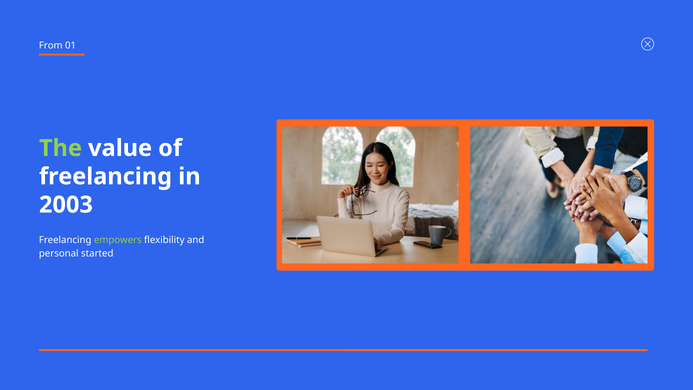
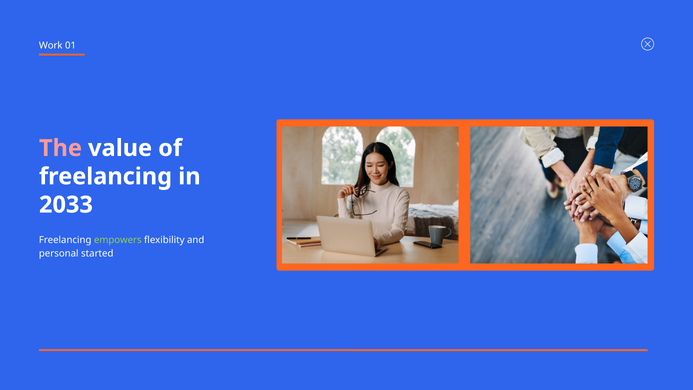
From: From -> Work (51, 46)
The colour: light green -> pink (60, 148)
2003: 2003 -> 2033 (66, 205)
